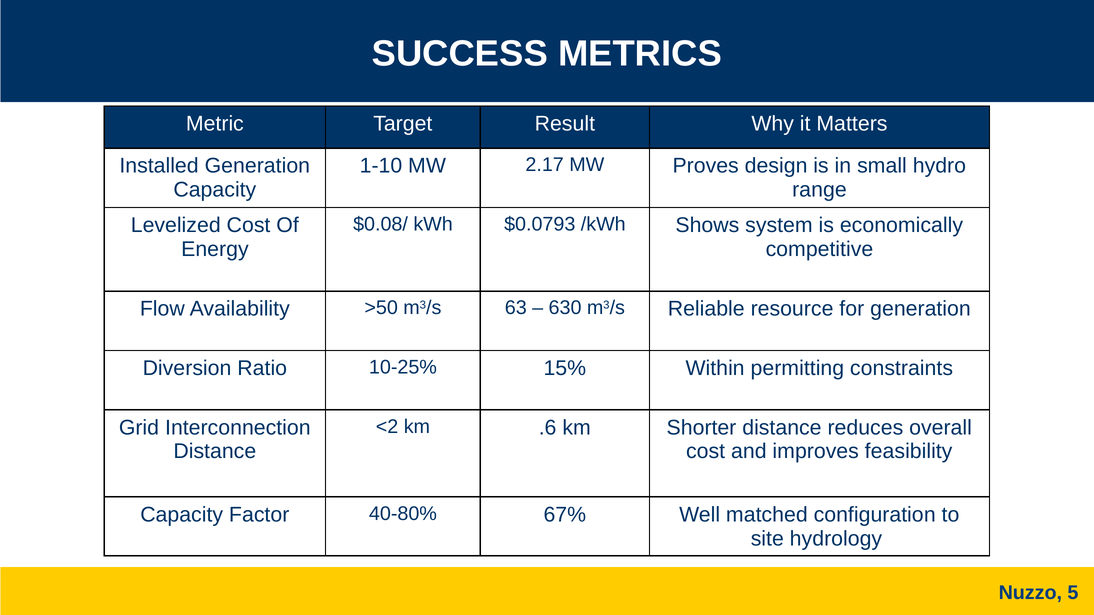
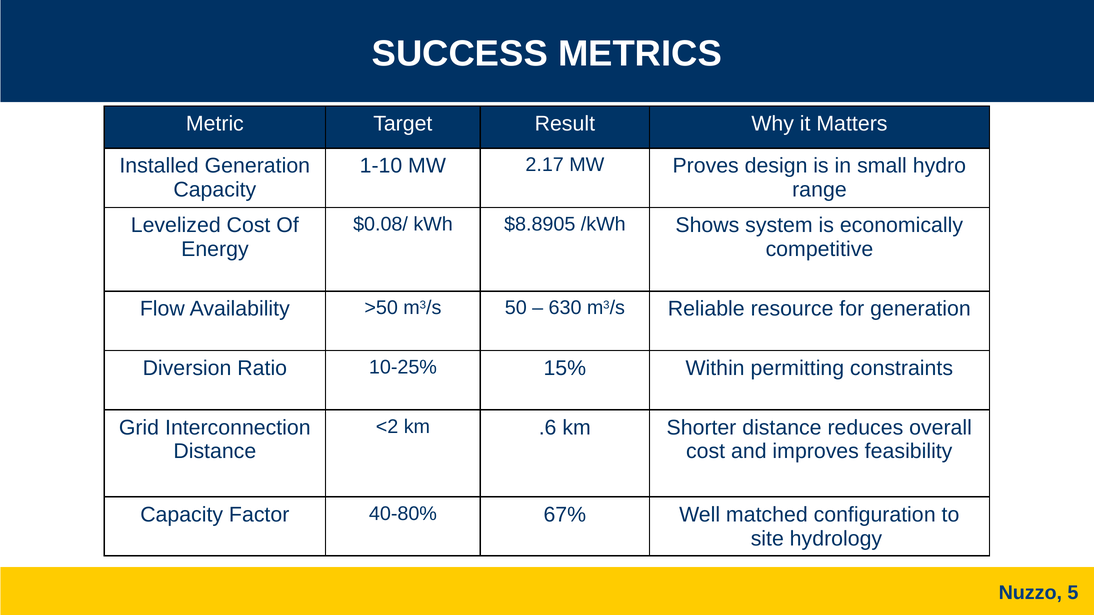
$0.0793: $0.0793 -> $8.8905 (540, 224)
63: 63 -> 50 (516, 308)
